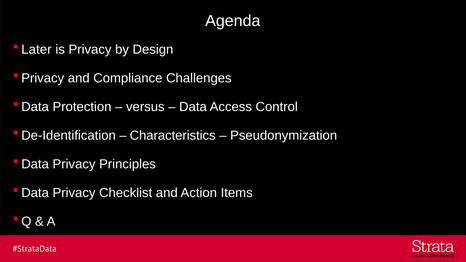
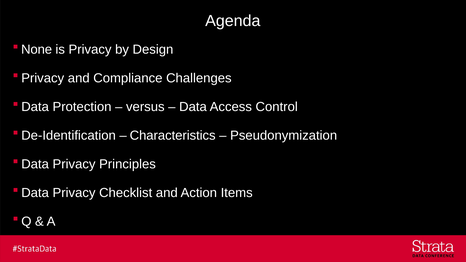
Later: Later -> None (37, 49)
